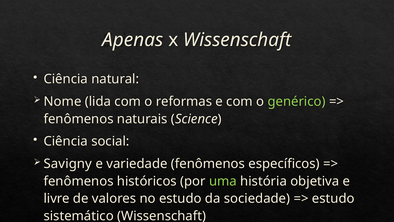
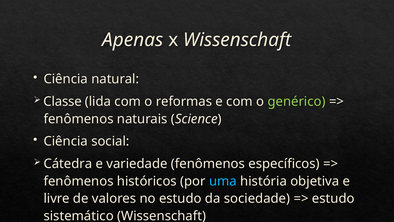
Nome: Nome -> Classe (63, 101)
Savigny: Savigny -> Cátedra (68, 164)
uma colour: light green -> light blue (223, 181)
